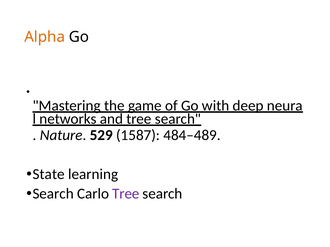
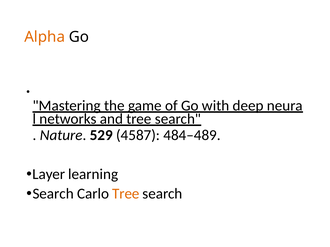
1587: 1587 -> 4587 (138, 135)
State: State -> Layer (49, 175)
Tree colour: purple -> orange (126, 194)
